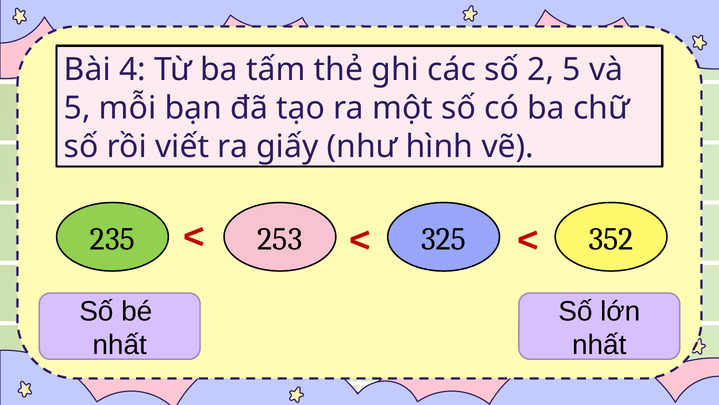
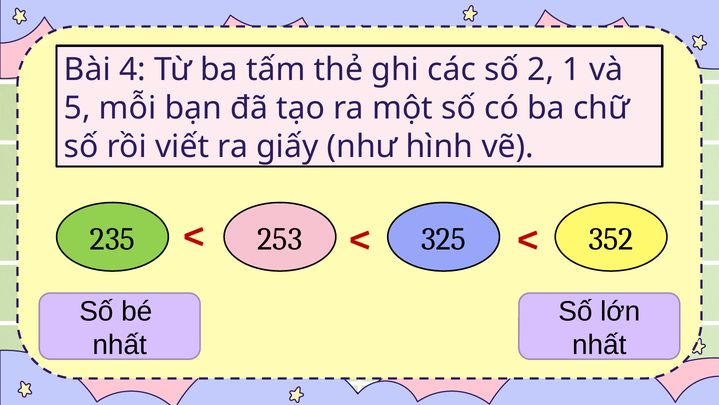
2 5: 5 -> 1 (572, 70)
